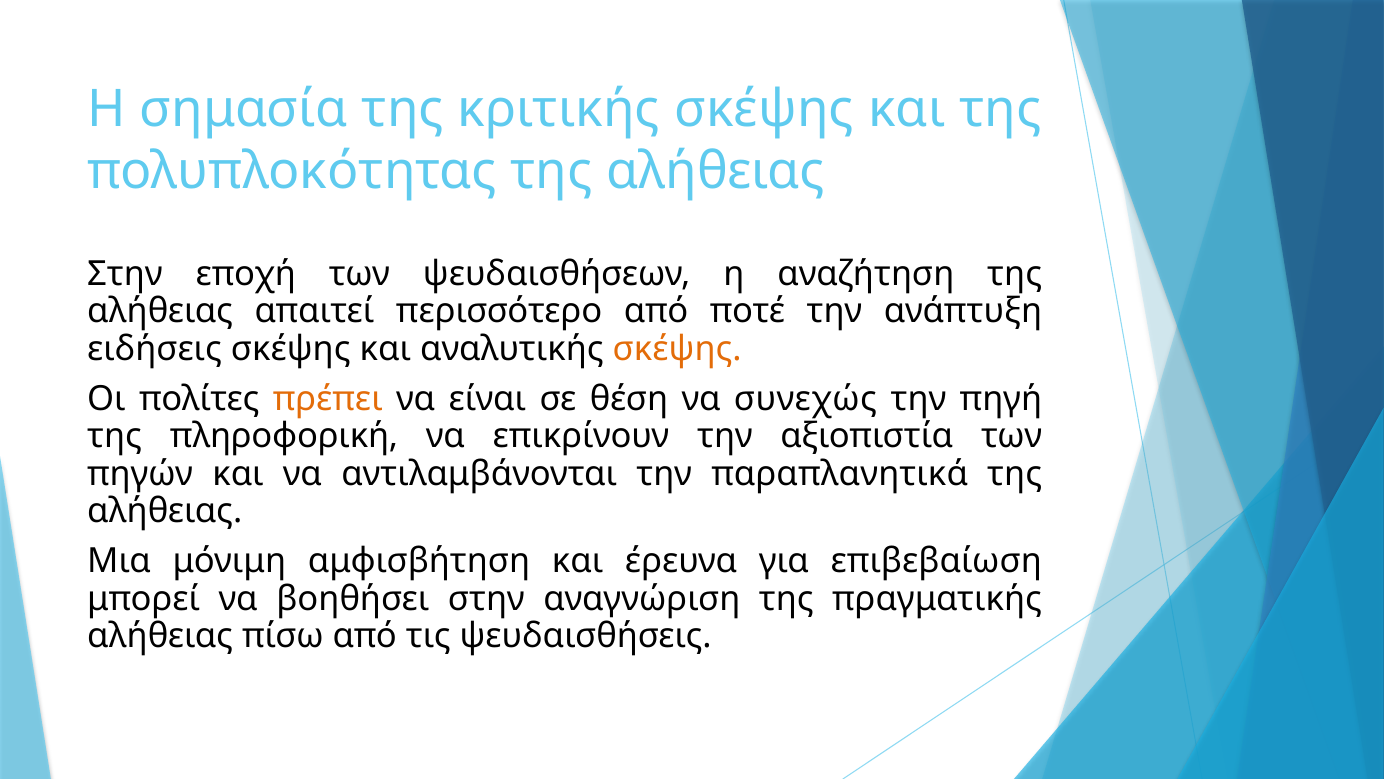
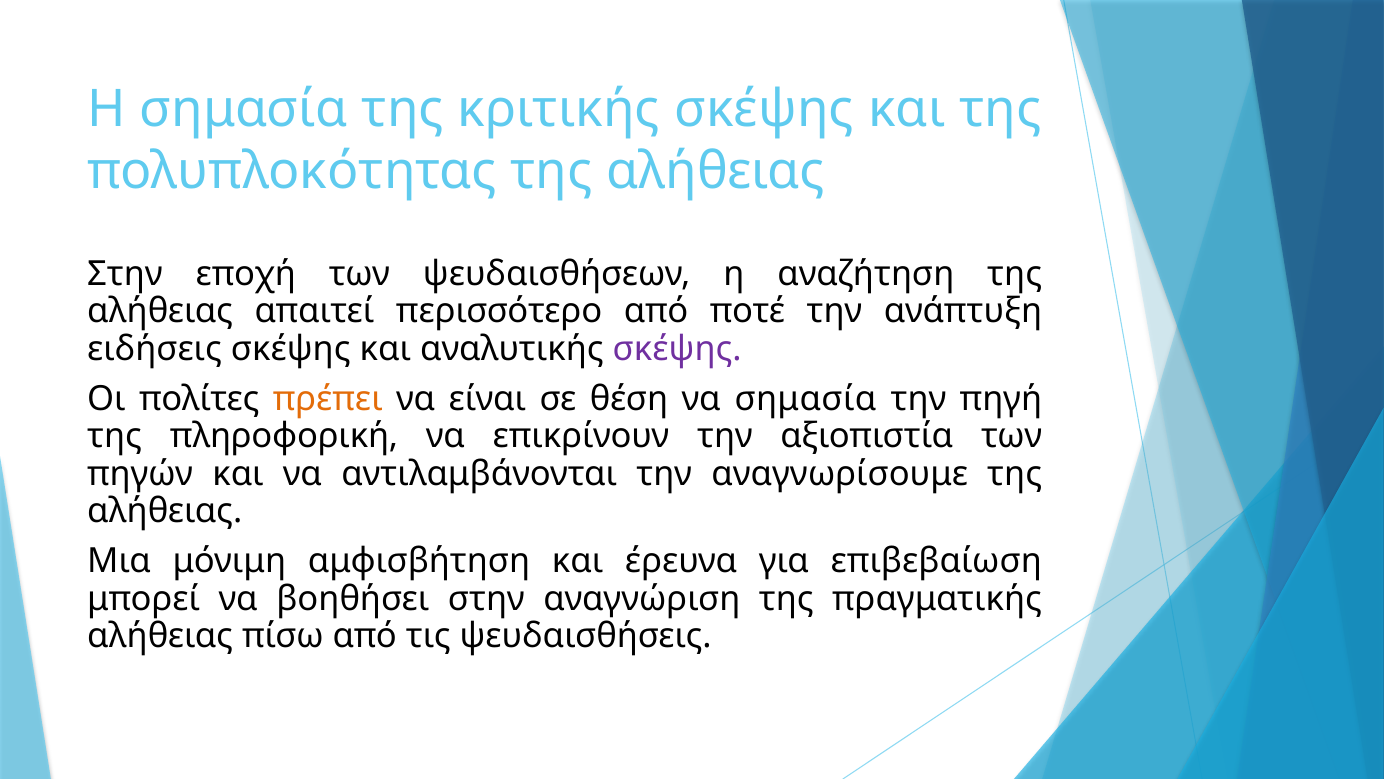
σκέψης colour: orange -> purple (677, 348)
να συνεχώς: συνεχώς -> σημασία (805, 399)
παραπλανητικά: παραπλανητικά -> αναγνωρίσουμε (840, 473)
